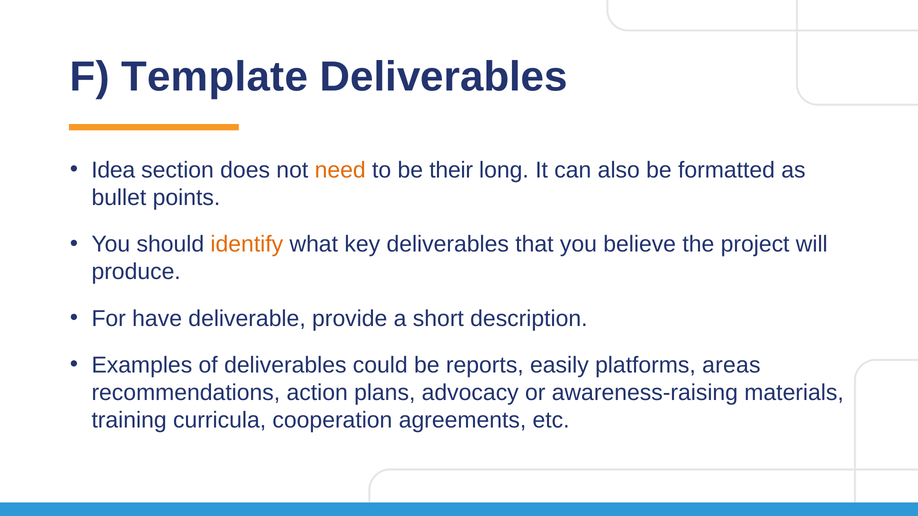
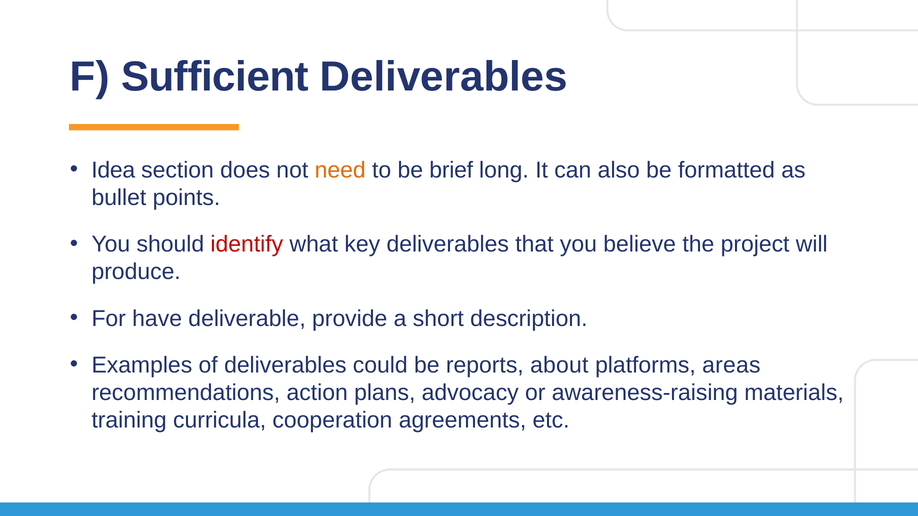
Template: Template -> Sufficient (215, 77)
their: their -> brief (451, 170)
identify colour: orange -> red (247, 244)
easily: easily -> about (559, 365)
